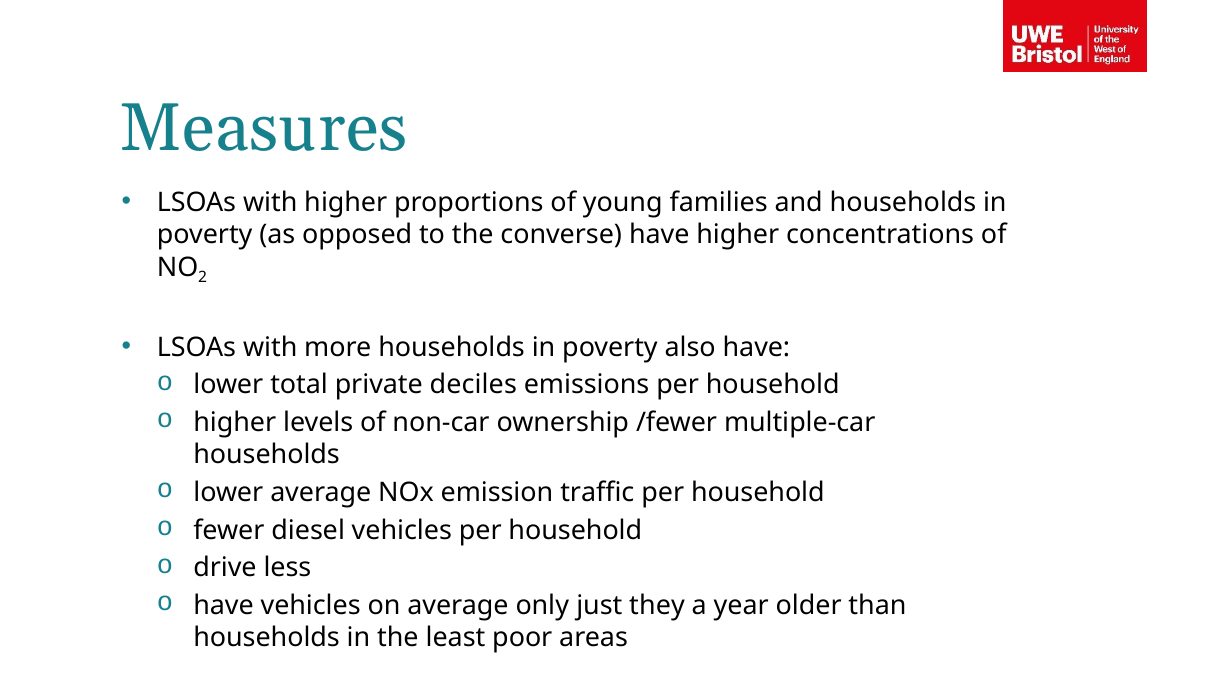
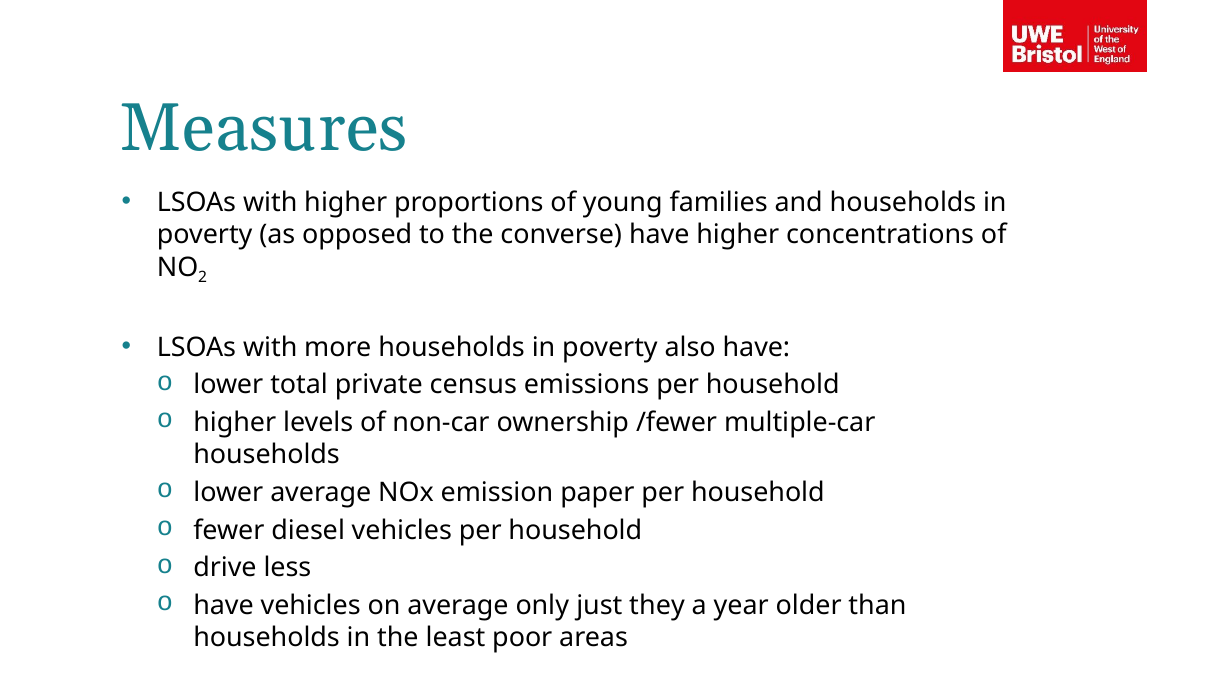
deciles: deciles -> census (473, 385)
traffic: traffic -> paper (597, 492)
